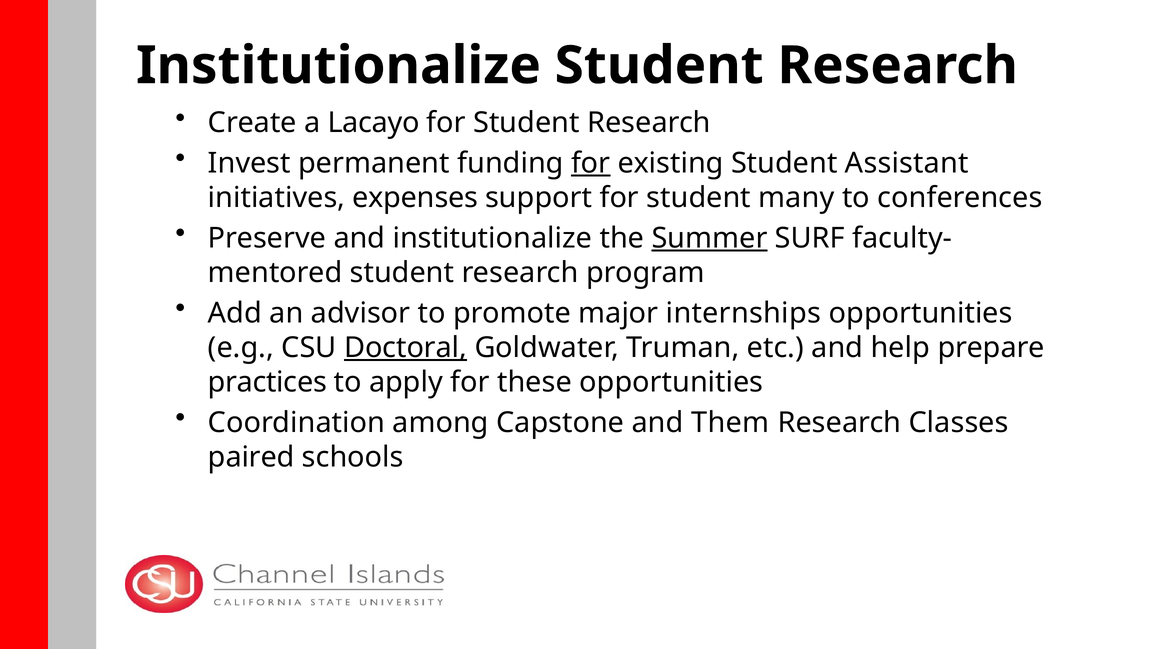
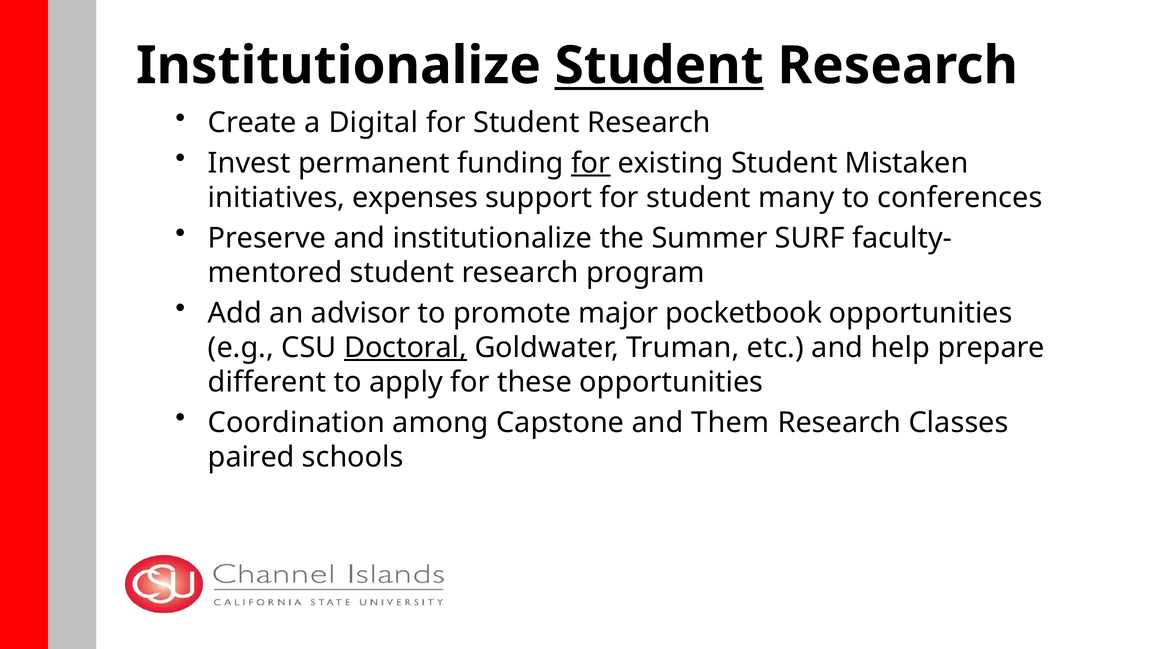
Student underline: none -> present (659, 66)
Lacayo: Lacayo -> Digital (373, 123)
Assistant: Assistant -> Mistaken (907, 163)
Summer underline: present -> none (710, 238)
internships: internships -> pocketbook (744, 313)
practices: practices -> different (267, 383)
